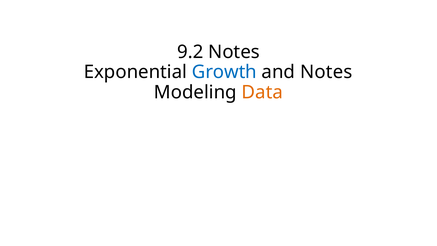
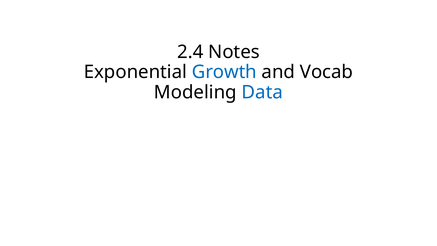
9.2: 9.2 -> 2.4 (190, 52)
and Notes: Notes -> Vocab (326, 72)
Data colour: orange -> blue (262, 92)
